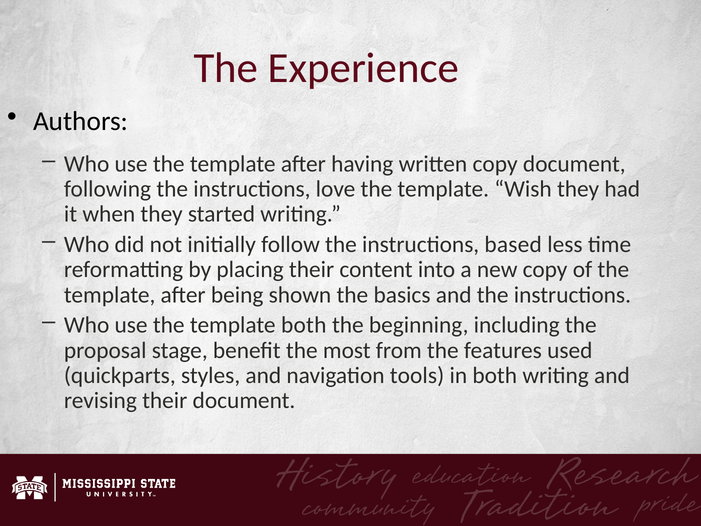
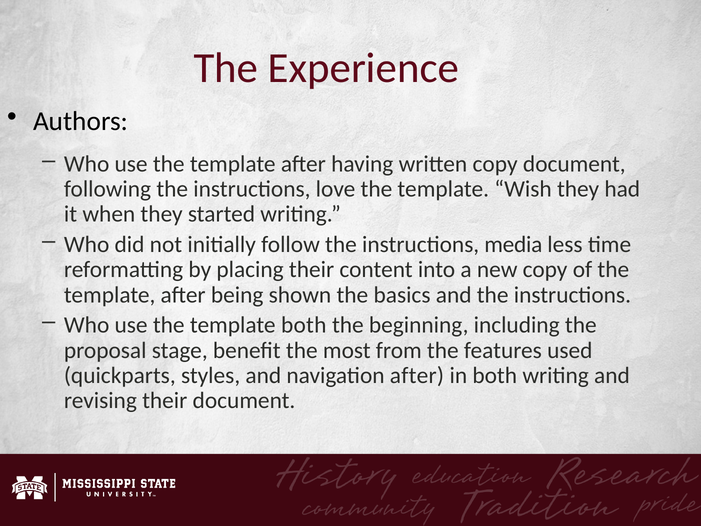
based: based -> media (513, 244)
navigation tools: tools -> after (417, 375)
